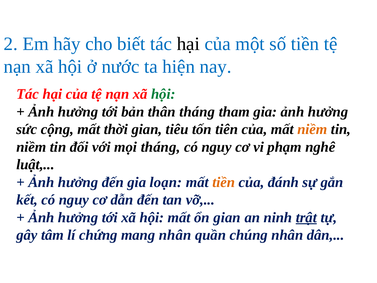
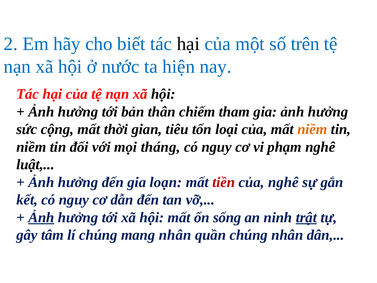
số tiền: tiền -> trên (305, 44)
hội colour: green -> black (163, 94)
thân tháng: tháng -> chiếm (197, 112)
tiên: tiên -> loại (227, 129)
tiền colour: orange -> red (224, 182)
của đánh: đánh -> nghê (283, 182)
Ảnh underline: none -> present (41, 217)
ổn gian: gian -> sống (227, 217)
lí chứng: chứng -> chúng (98, 235)
